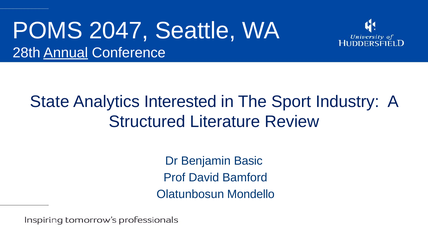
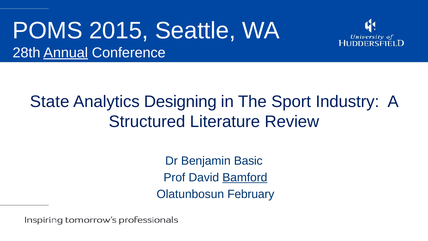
2047: 2047 -> 2015 (119, 31)
Interested: Interested -> Designing (180, 101)
Bamford underline: none -> present (245, 177)
Mondello: Mondello -> February (251, 194)
